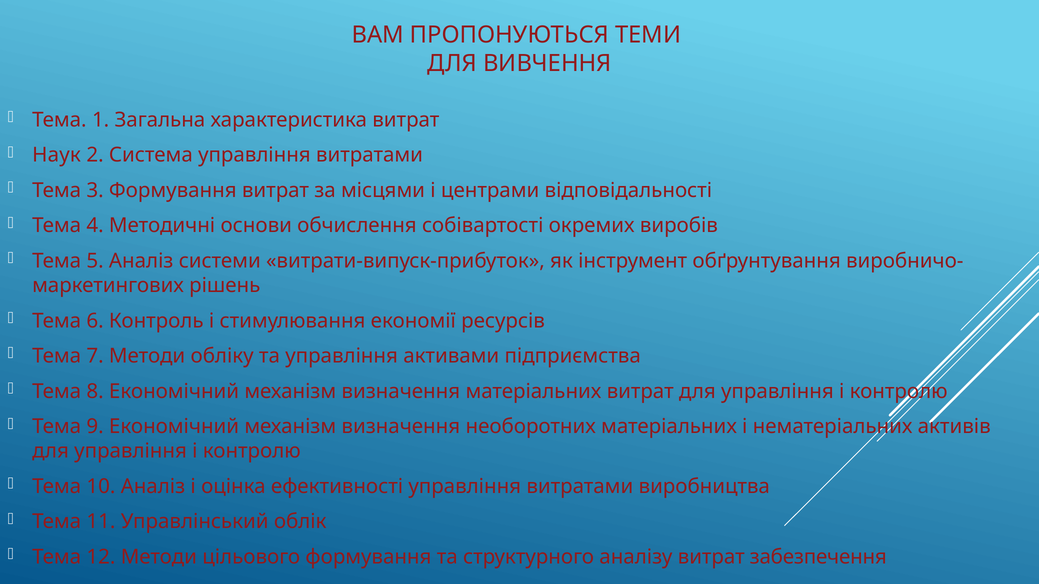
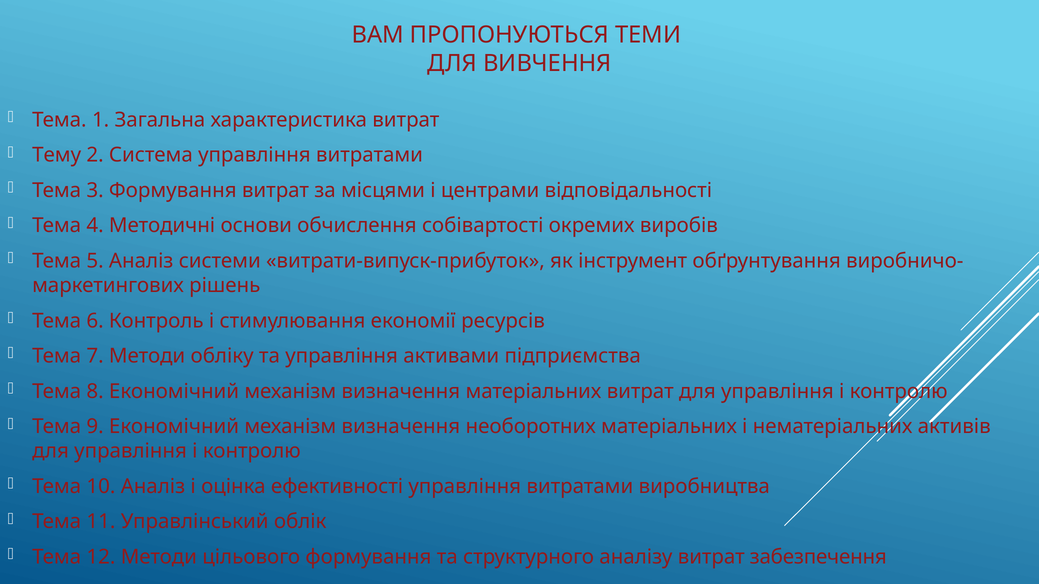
Наук: Наук -> Тему (57, 155)
